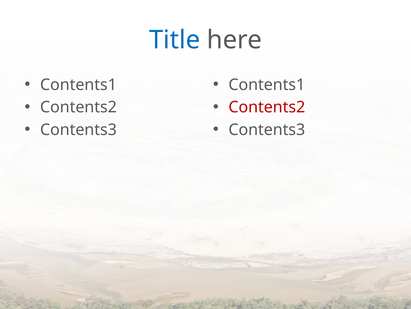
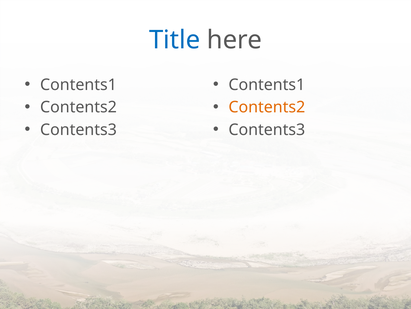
Contents2 colour: red -> orange (267, 107)
